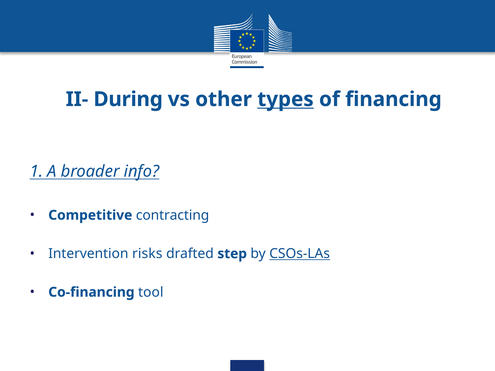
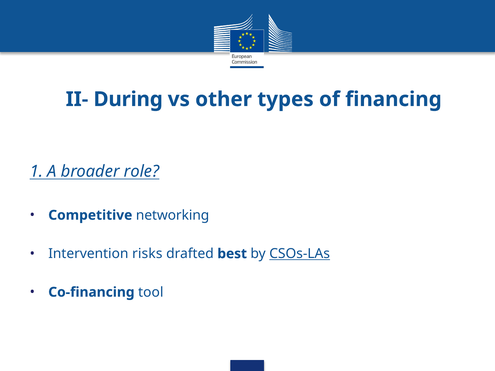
types underline: present -> none (285, 99)
info: info -> role (142, 172)
contracting: contracting -> networking (173, 215)
step: step -> best (232, 254)
